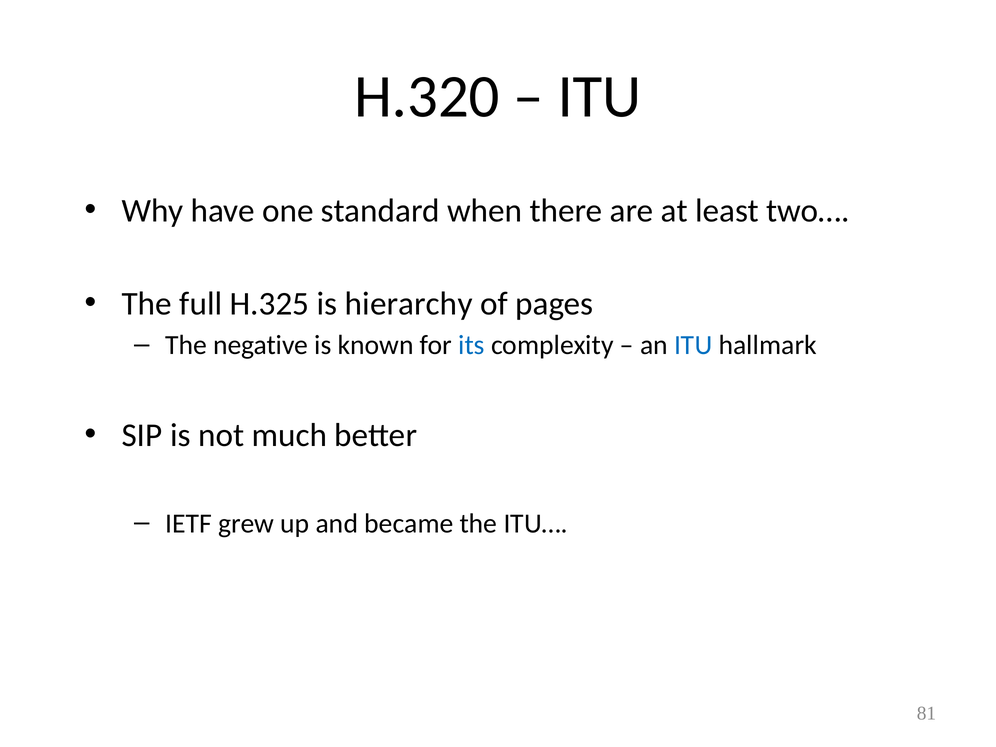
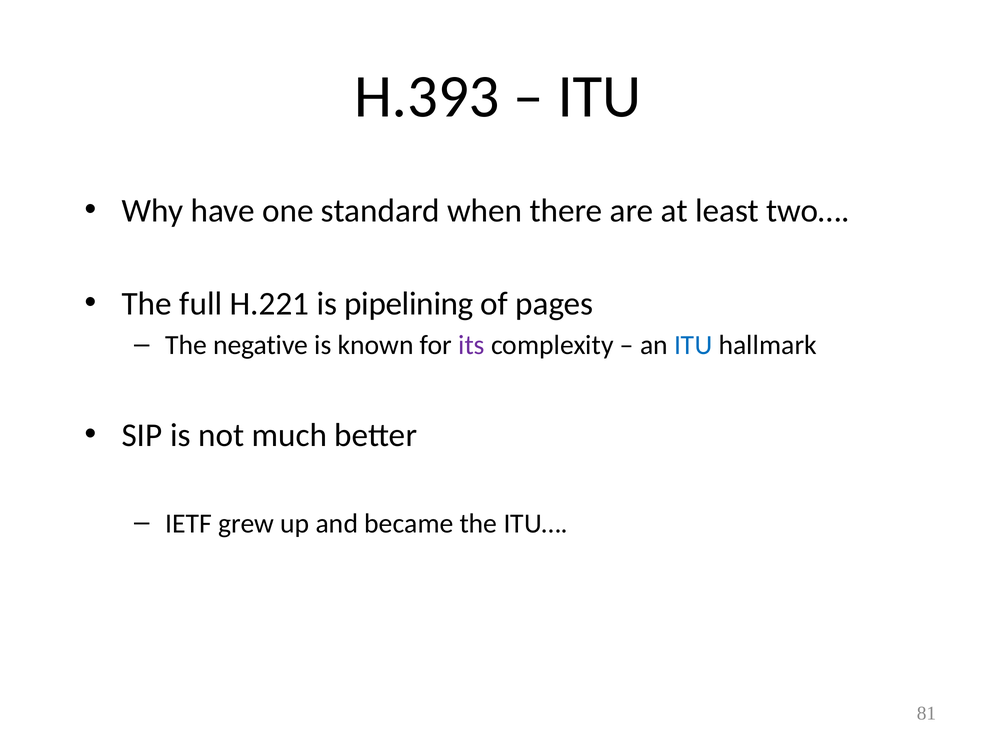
H.320: H.320 -> H.393 (427, 96)
H.325: H.325 -> H.221 (269, 304)
hierarchy: hierarchy -> pipelining (409, 304)
its colour: blue -> purple (471, 345)
